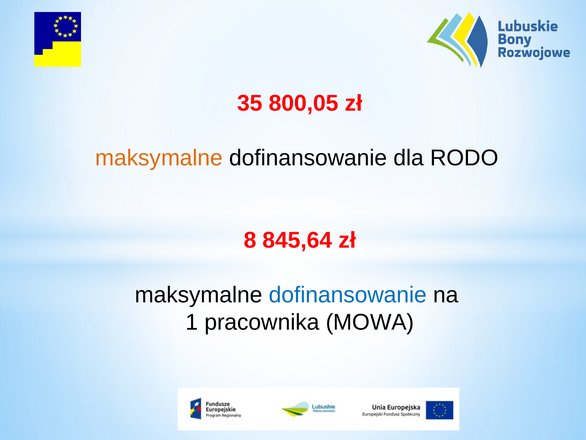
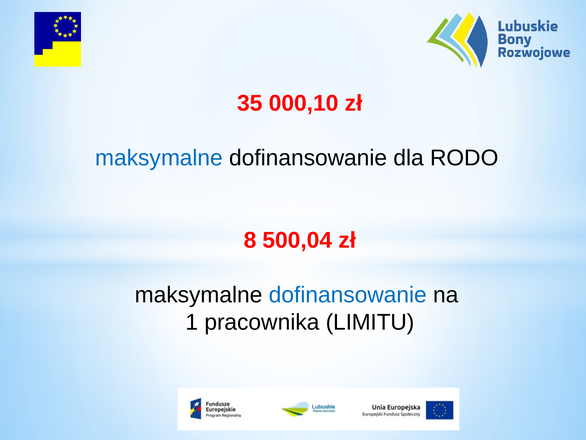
800,05: 800,05 -> 000,10 (304, 103)
maksymalne colour: orange -> blue (159, 158)
845,64: 845,64 -> 500,04 (297, 240)
MOWA: MOWA -> LIMITU (370, 322)
